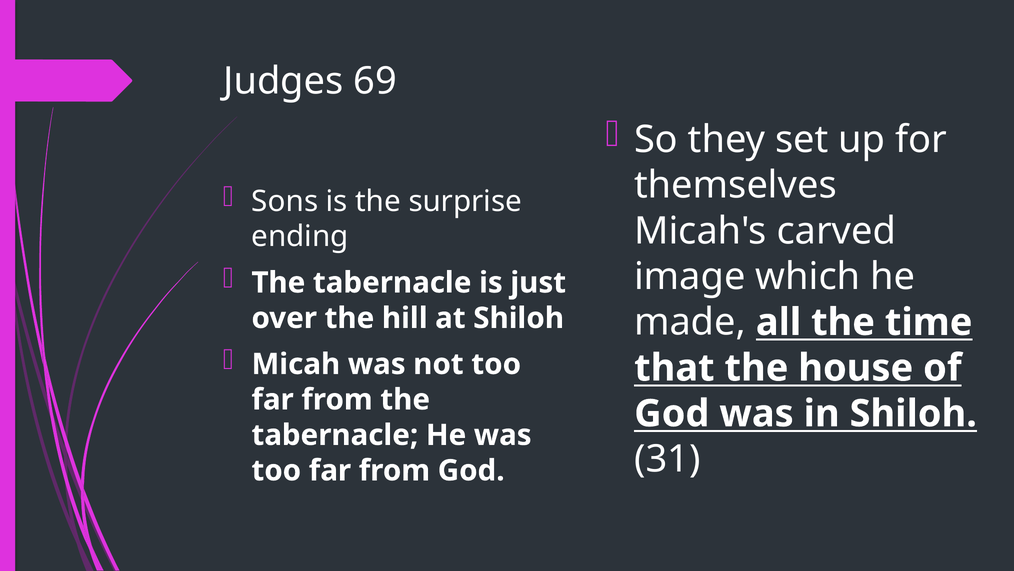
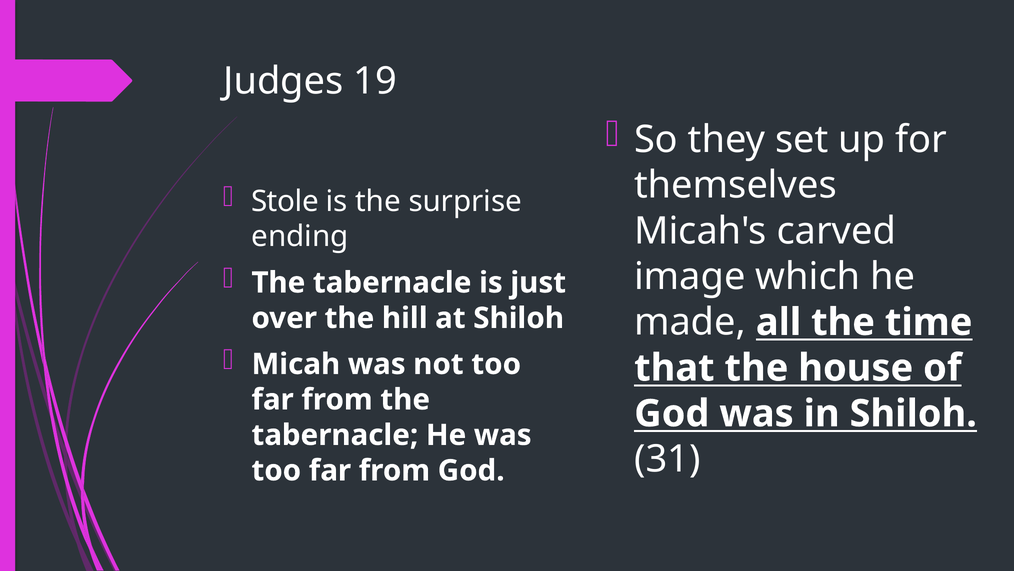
69: 69 -> 19 (375, 81)
Sons: Sons -> Stole (285, 201)
